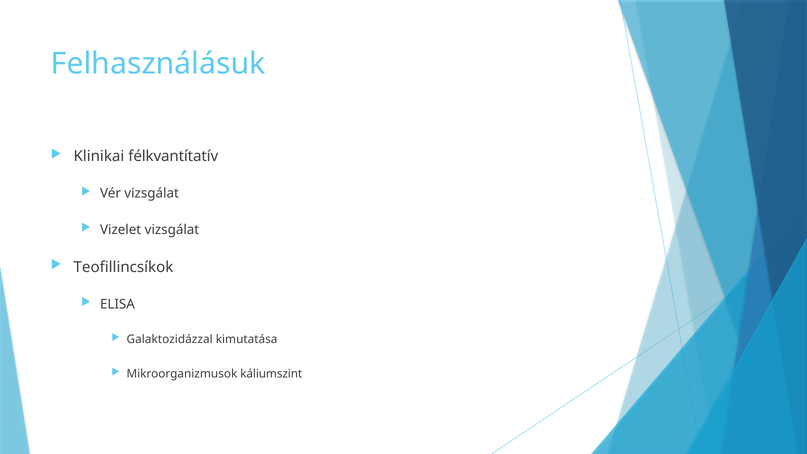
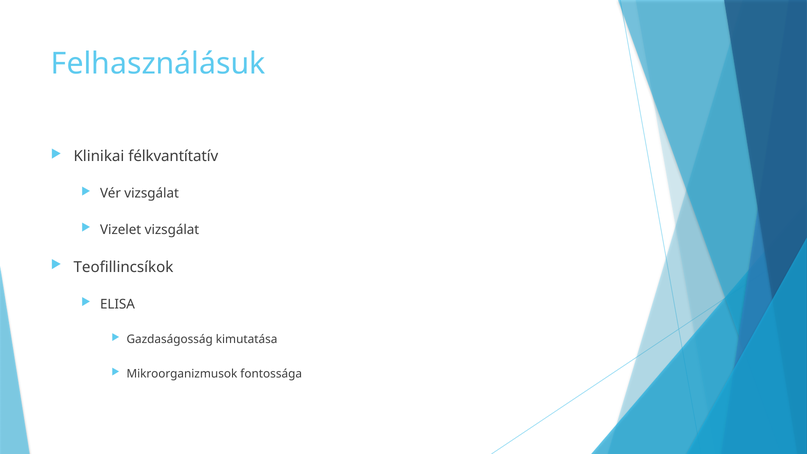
Galaktozidázzal: Galaktozidázzal -> Gazdaságosság (170, 339)
káliumszint: káliumszint -> fontossága (271, 374)
